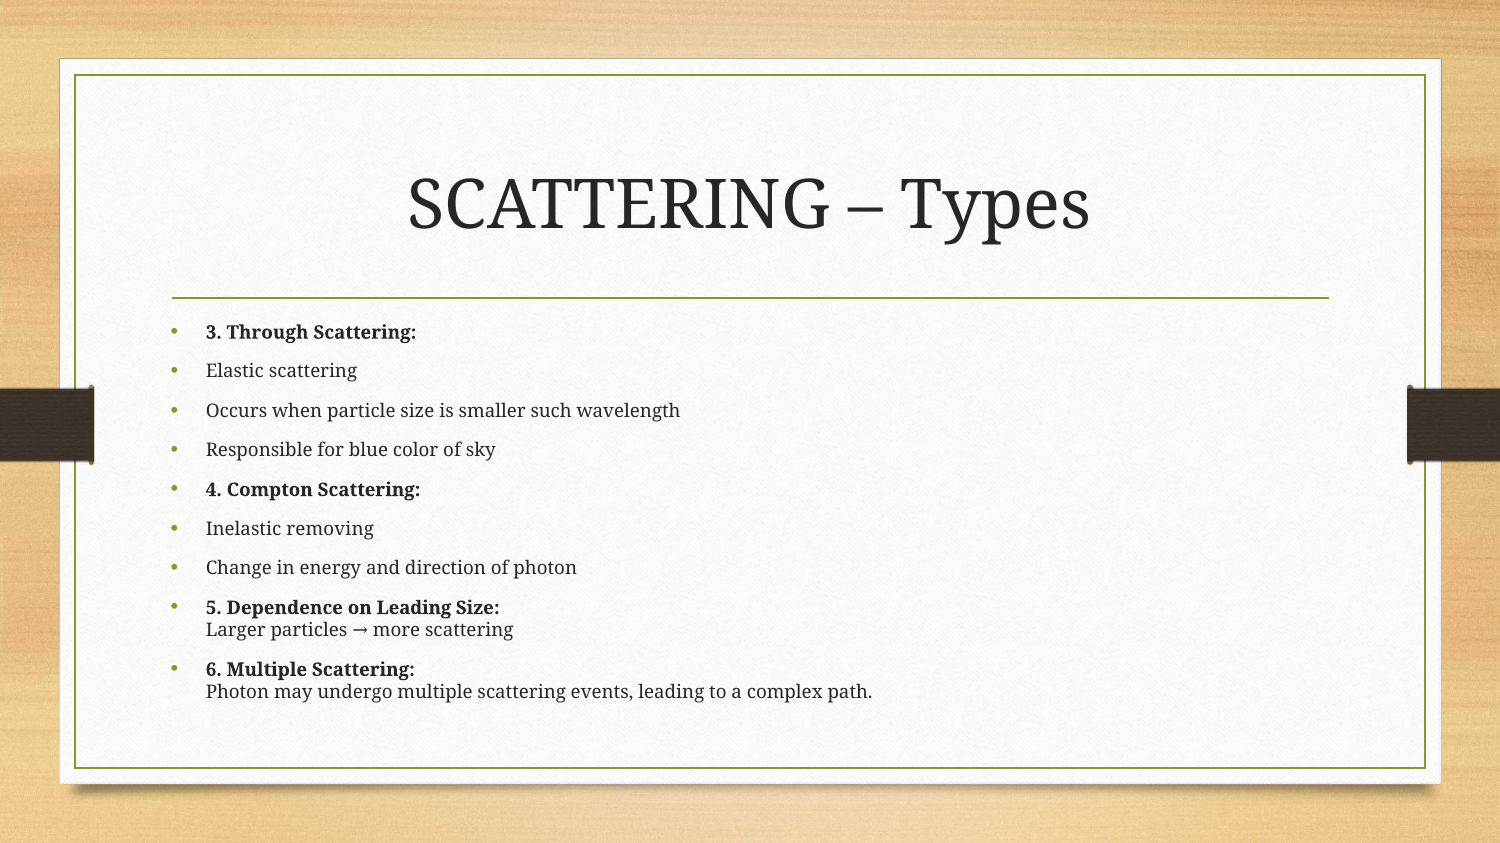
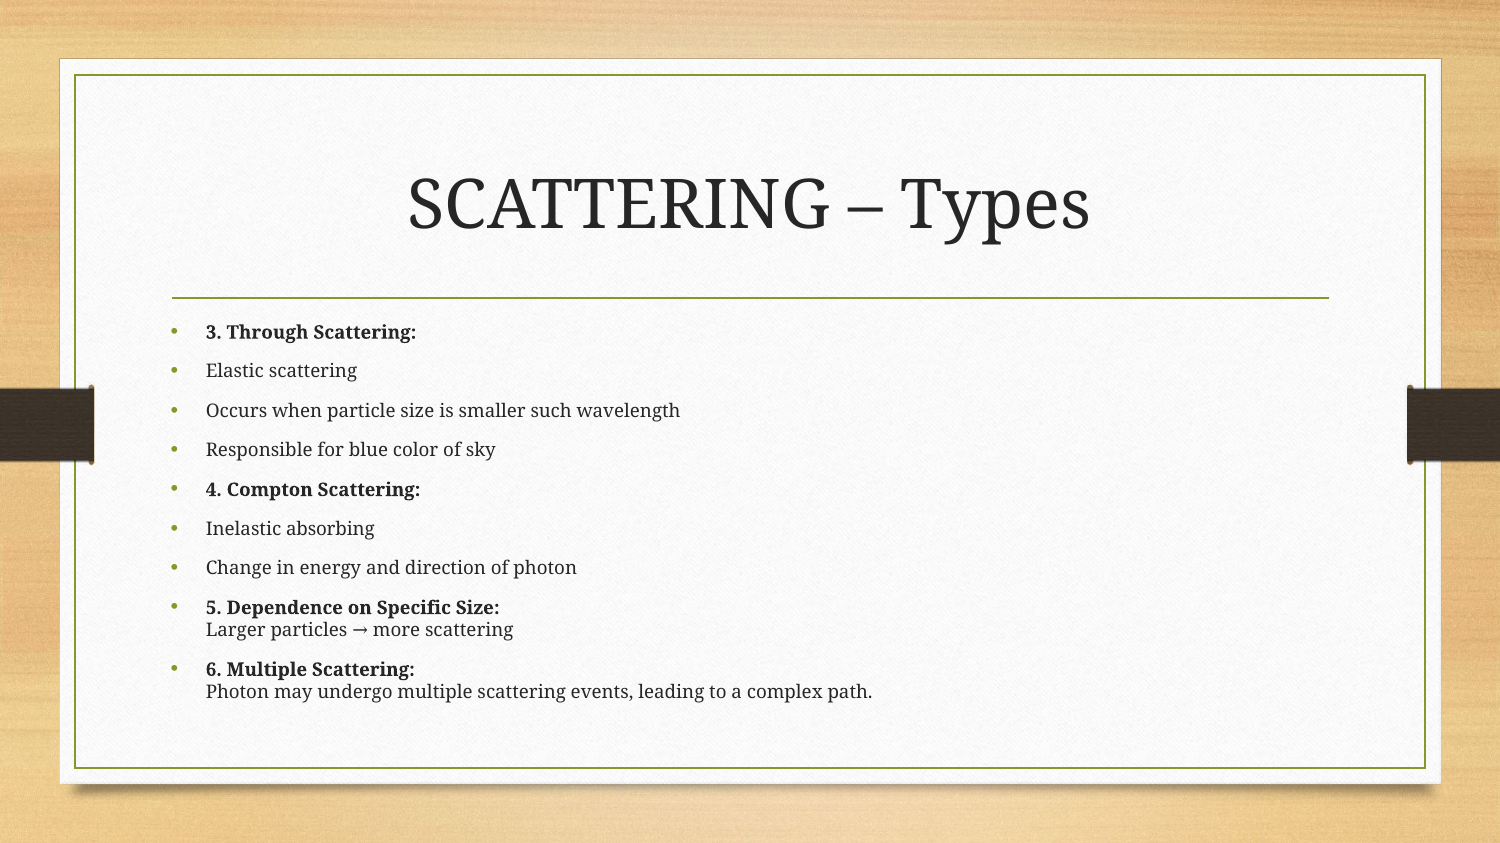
removing: removing -> absorbing (330, 530)
on Leading: Leading -> Specific (414, 608)
